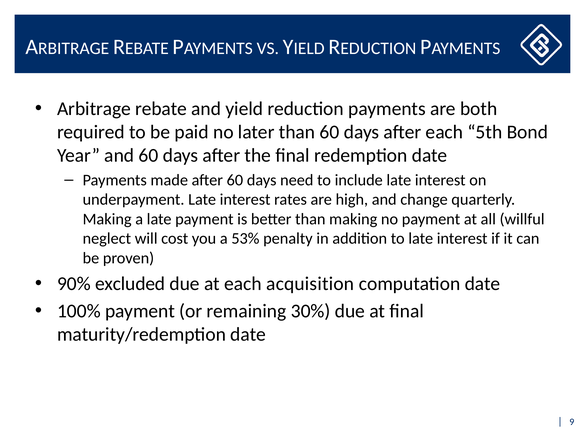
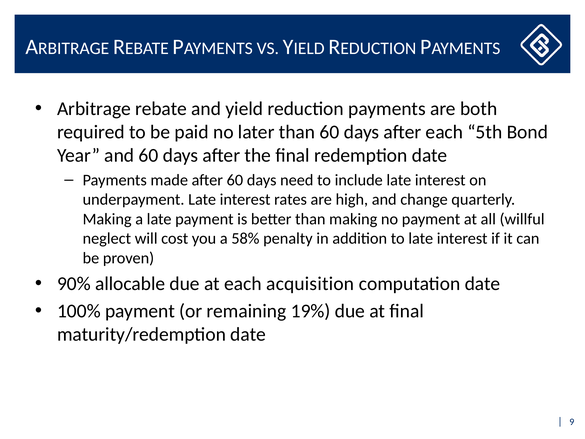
53%: 53% -> 58% (245, 238)
excluded: excluded -> allocable (130, 284)
30%: 30% -> 19% (311, 311)
